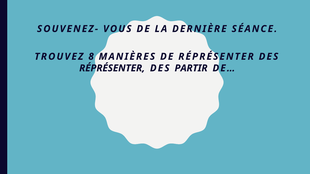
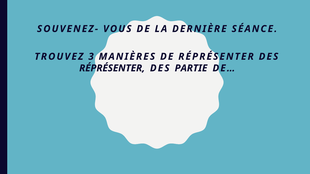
8: 8 -> 3 (91, 57)
PARTIR: PARTIR -> PARTIE (191, 68)
